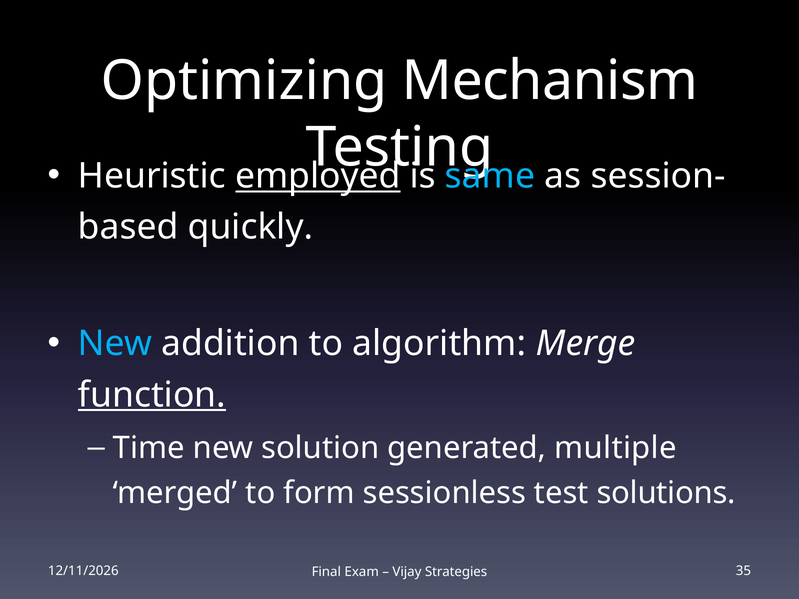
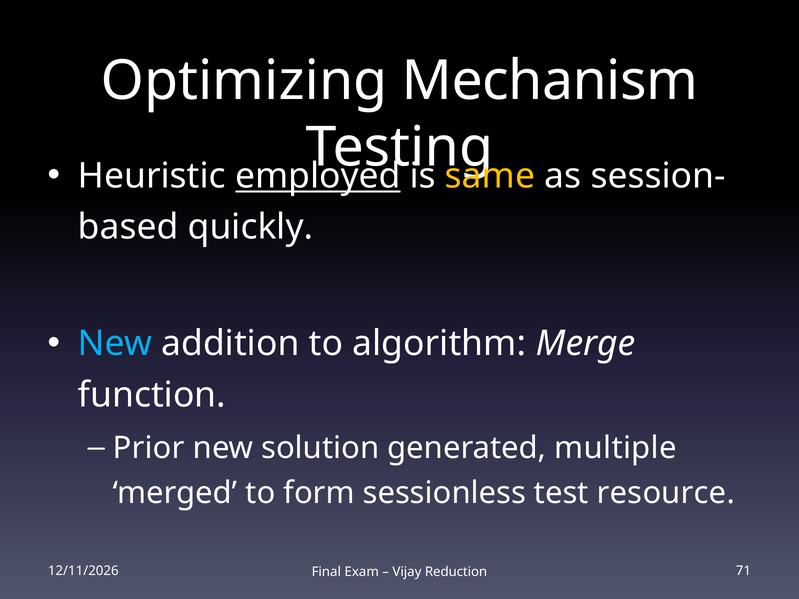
same colour: light blue -> yellow (490, 176)
function underline: present -> none (152, 395)
Time: Time -> Prior (149, 448)
solutions: solutions -> resource (666, 493)
35: 35 -> 71 (743, 571)
Strategies: Strategies -> Reduction (456, 572)
